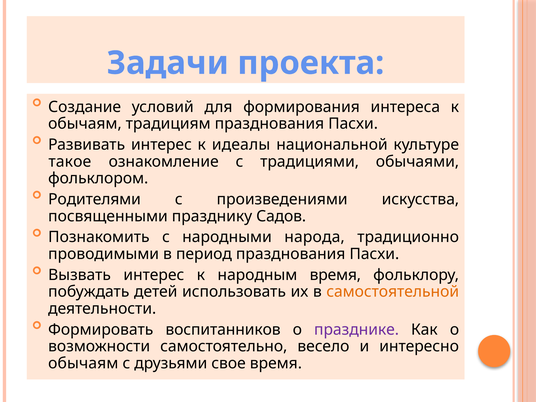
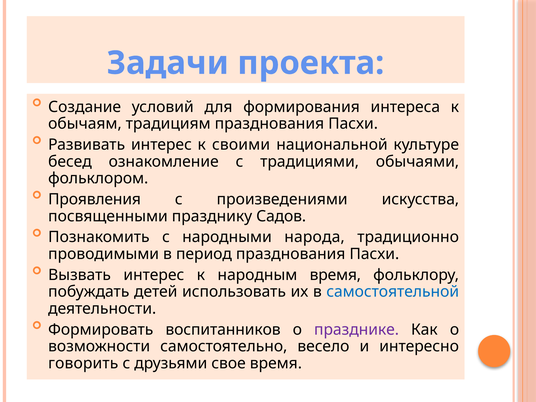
идеалы: идеалы -> своими (241, 145)
такое: такое -> бесед (70, 162)
Родителями: Родителями -> Проявления (95, 199)
самостоятельной colour: orange -> blue (393, 292)
обычаям: обычаям -> говорить (83, 363)
